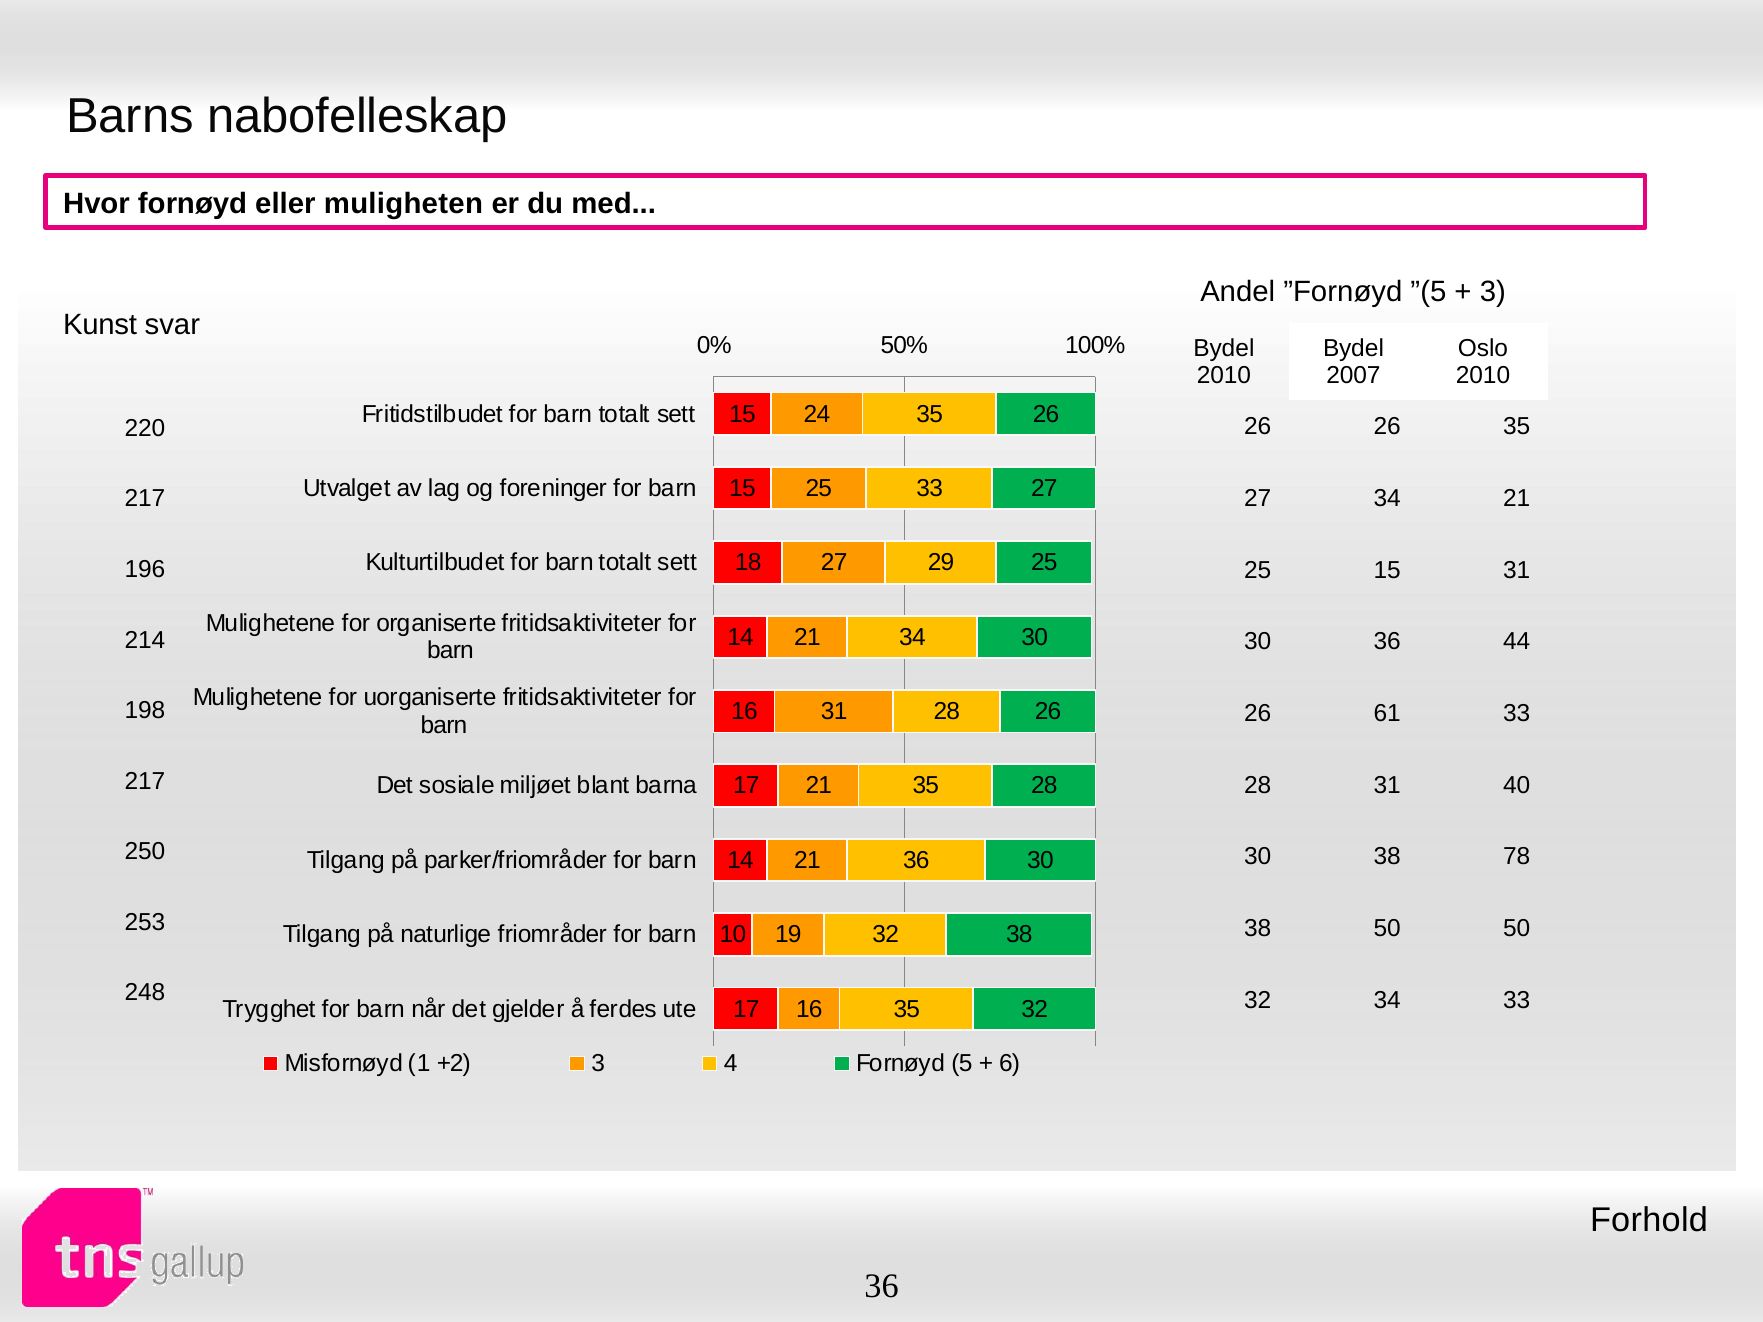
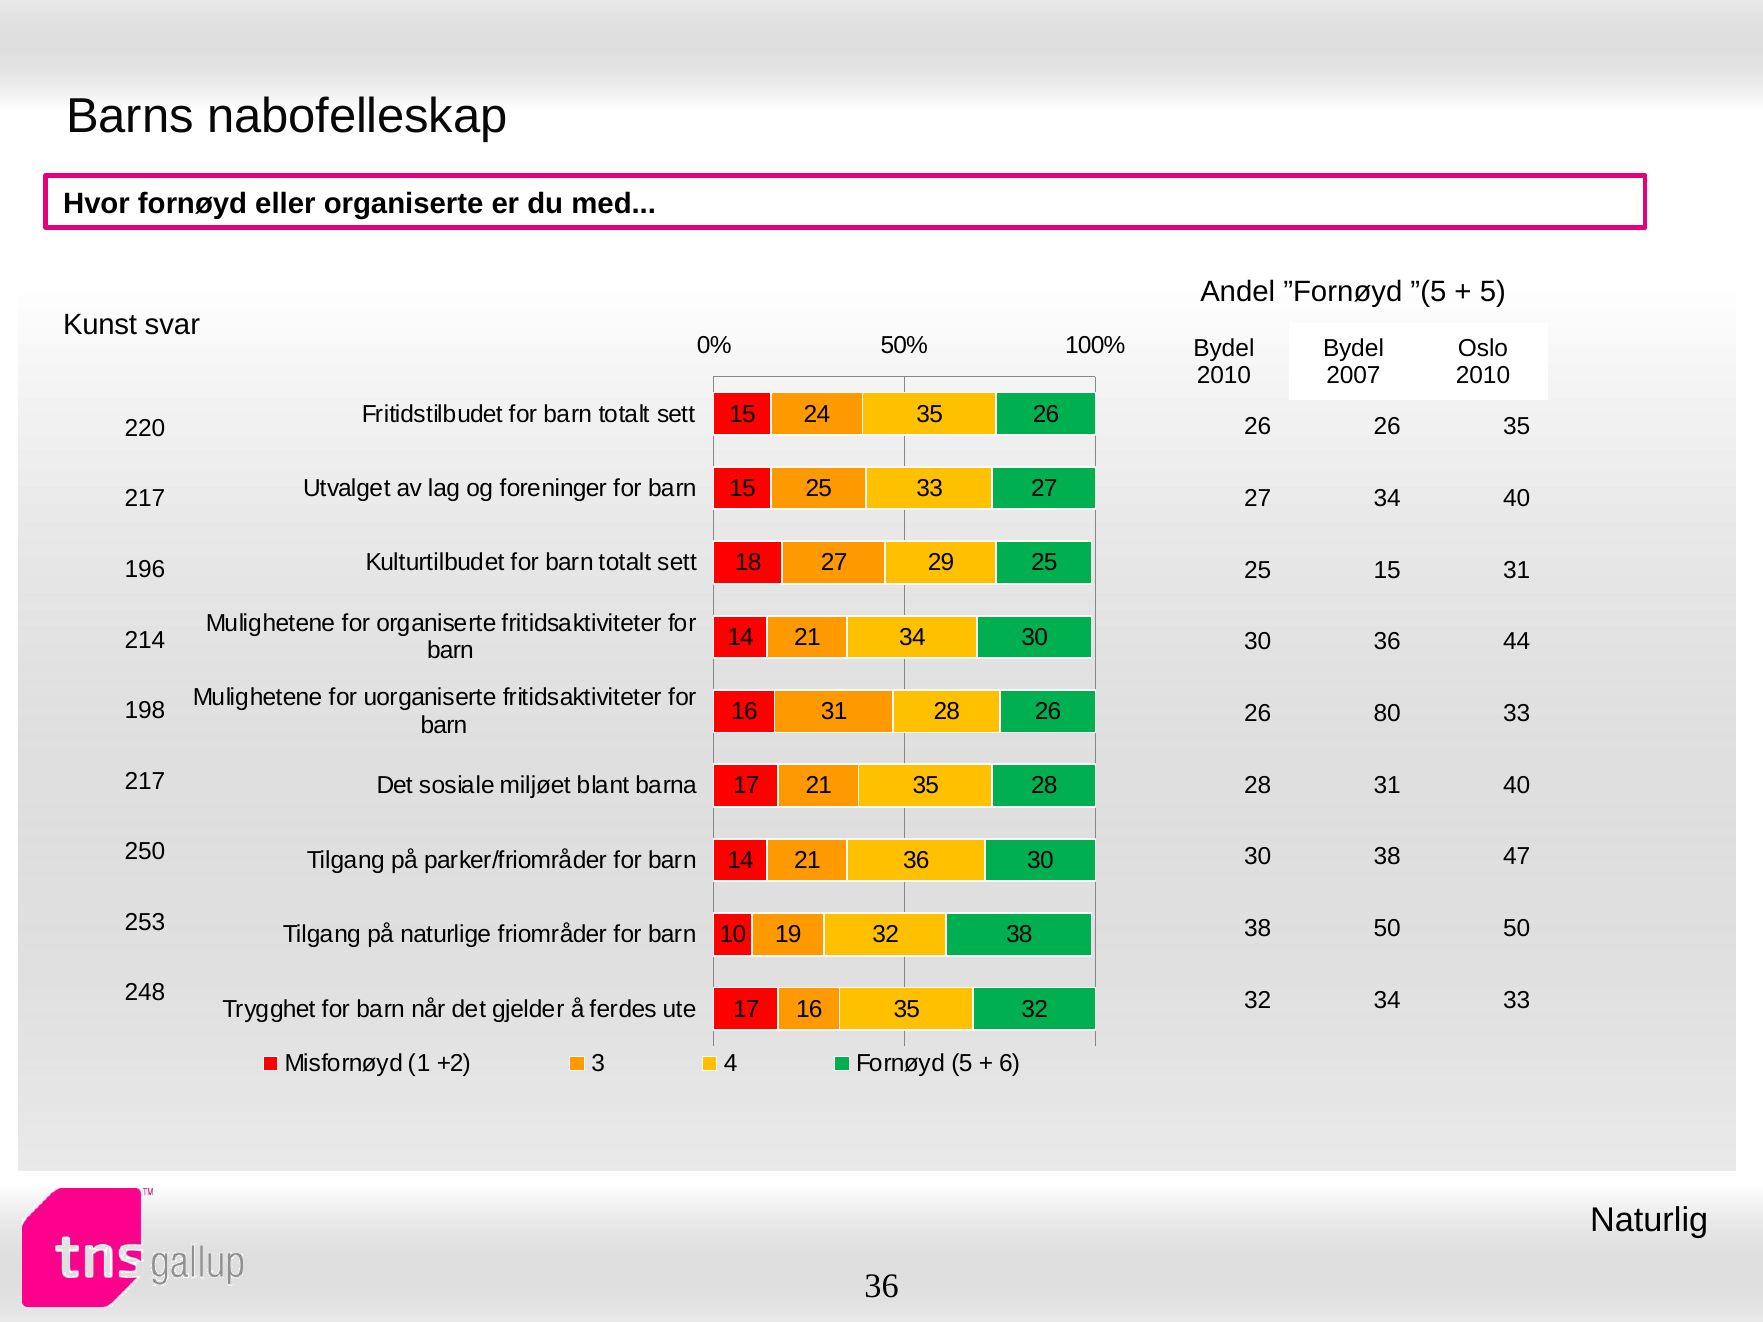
eller muligheten: muligheten -> organiserte (404, 203)
3: 3 -> 5 (1493, 292)
34 21: 21 -> 40 (1517, 498)
61: 61 -> 80 (1387, 714)
78: 78 -> 47 (1517, 857)
Forhold: Forhold -> Naturlig (1649, 1220)
